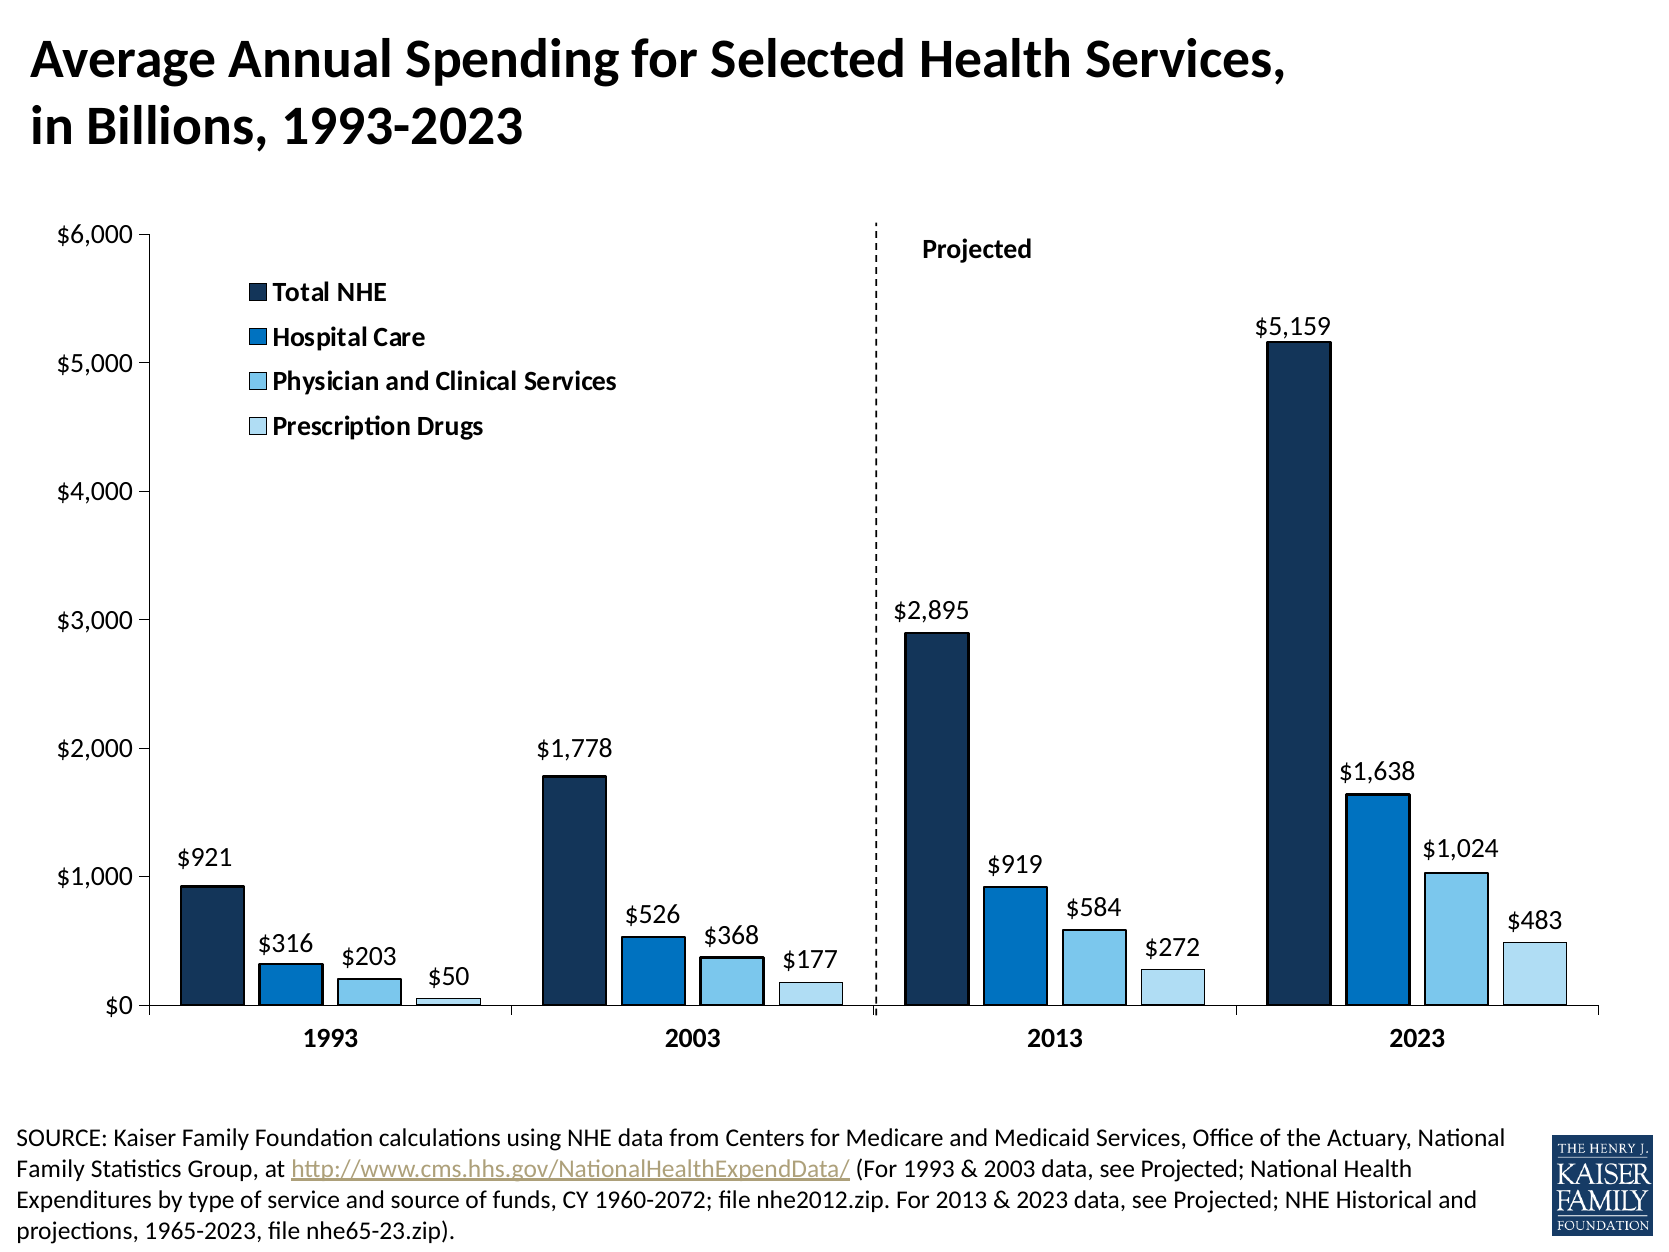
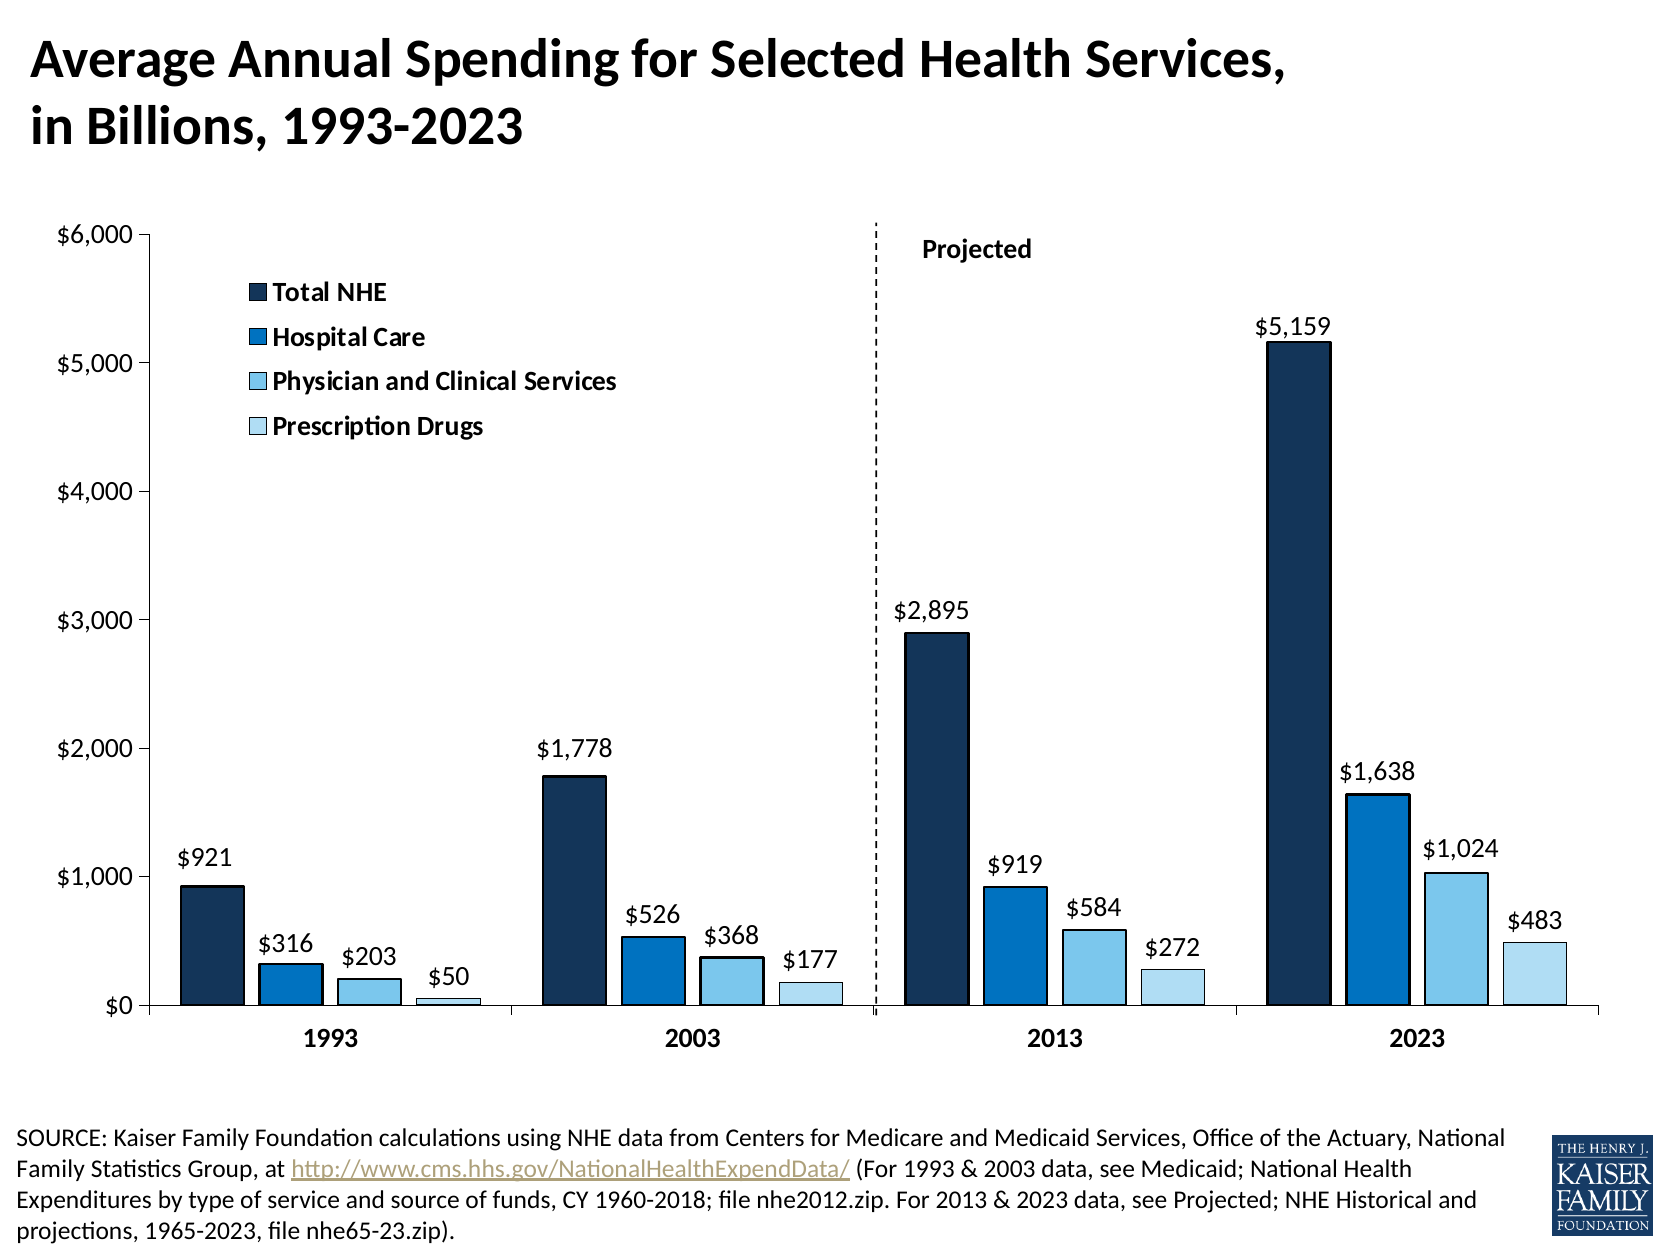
2003 data see Projected: Projected -> Medicaid (1192, 1168)
1960-2072: 1960-2072 -> 1960-2018 (654, 1200)
